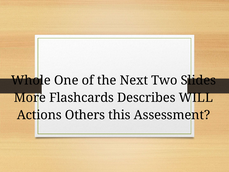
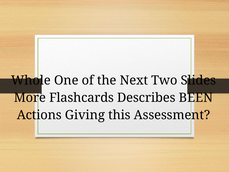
WILL: WILL -> BEEN (196, 98)
Others: Others -> Giving (85, 115)
